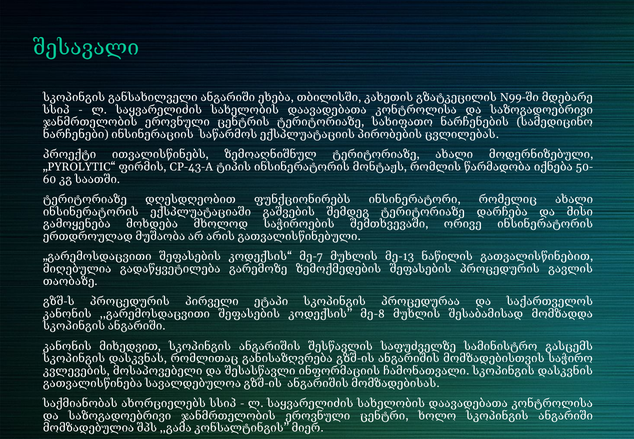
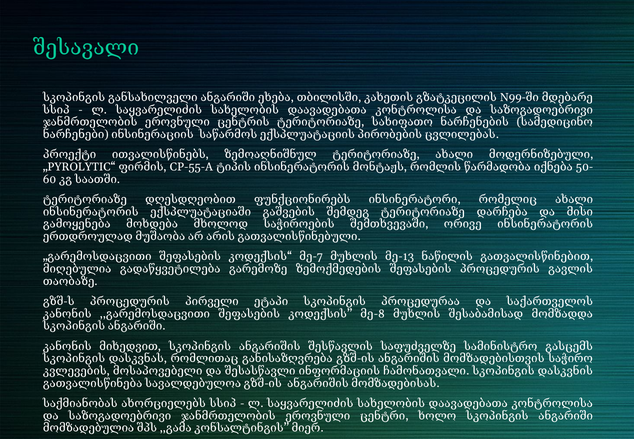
CP-43-A: CP-43-A -> CP-55-A (191, 167)
